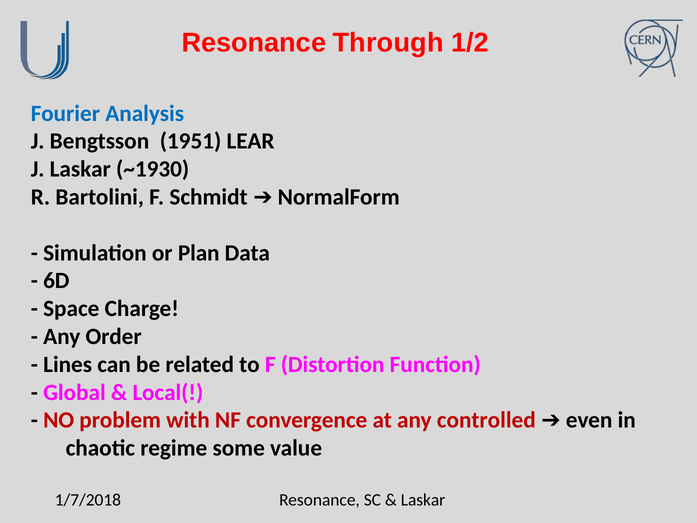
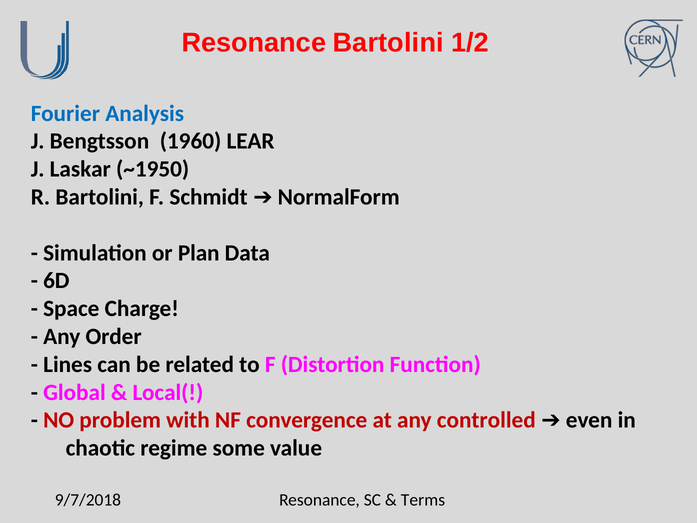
Resonance Through: Through -> Bartolini (388, 43)
1951: 1951 -> 1960 (191, 141)
~1930: ~1930 -> ~1950 (153, 169)
1/7/2018: 1/7/2018 -> 9/7/2018 (88, 500)
Laskar: Laskar -> Terms (423, 500)
